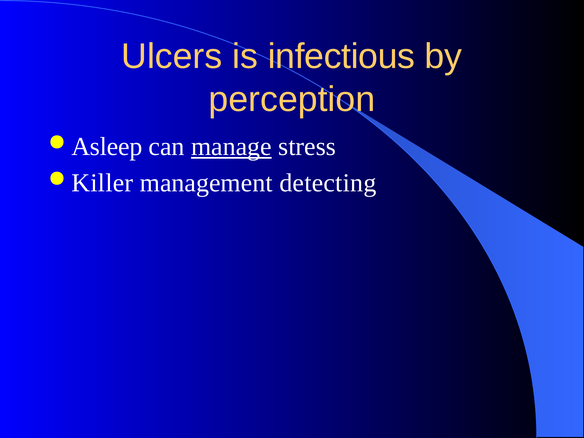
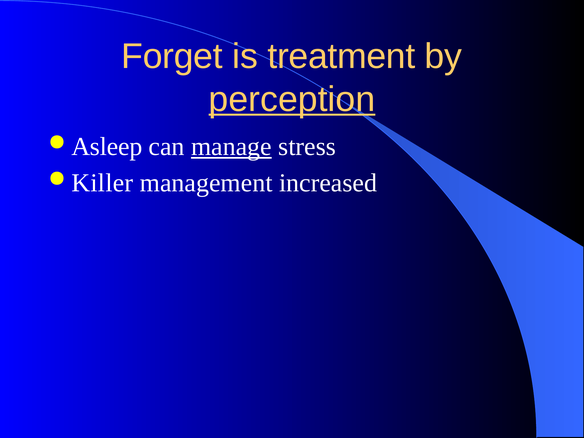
Ulcers: Ulcers -> Forget (172, 57)
infectious: infectious -> treatment (341, 57)
perception underline: none -> present (292, 99)
detecting: detecting -> increased (328, 183)
